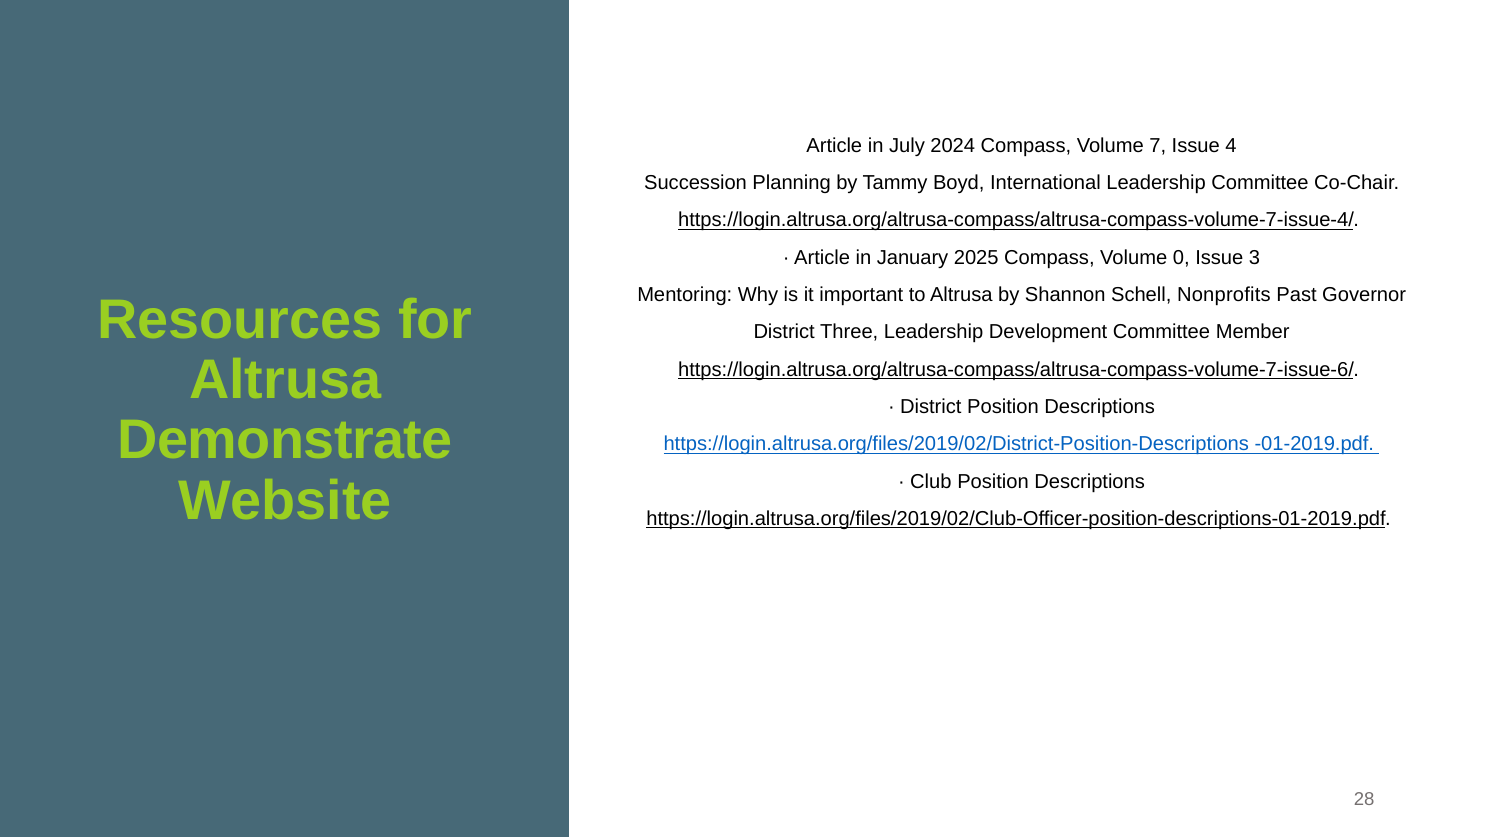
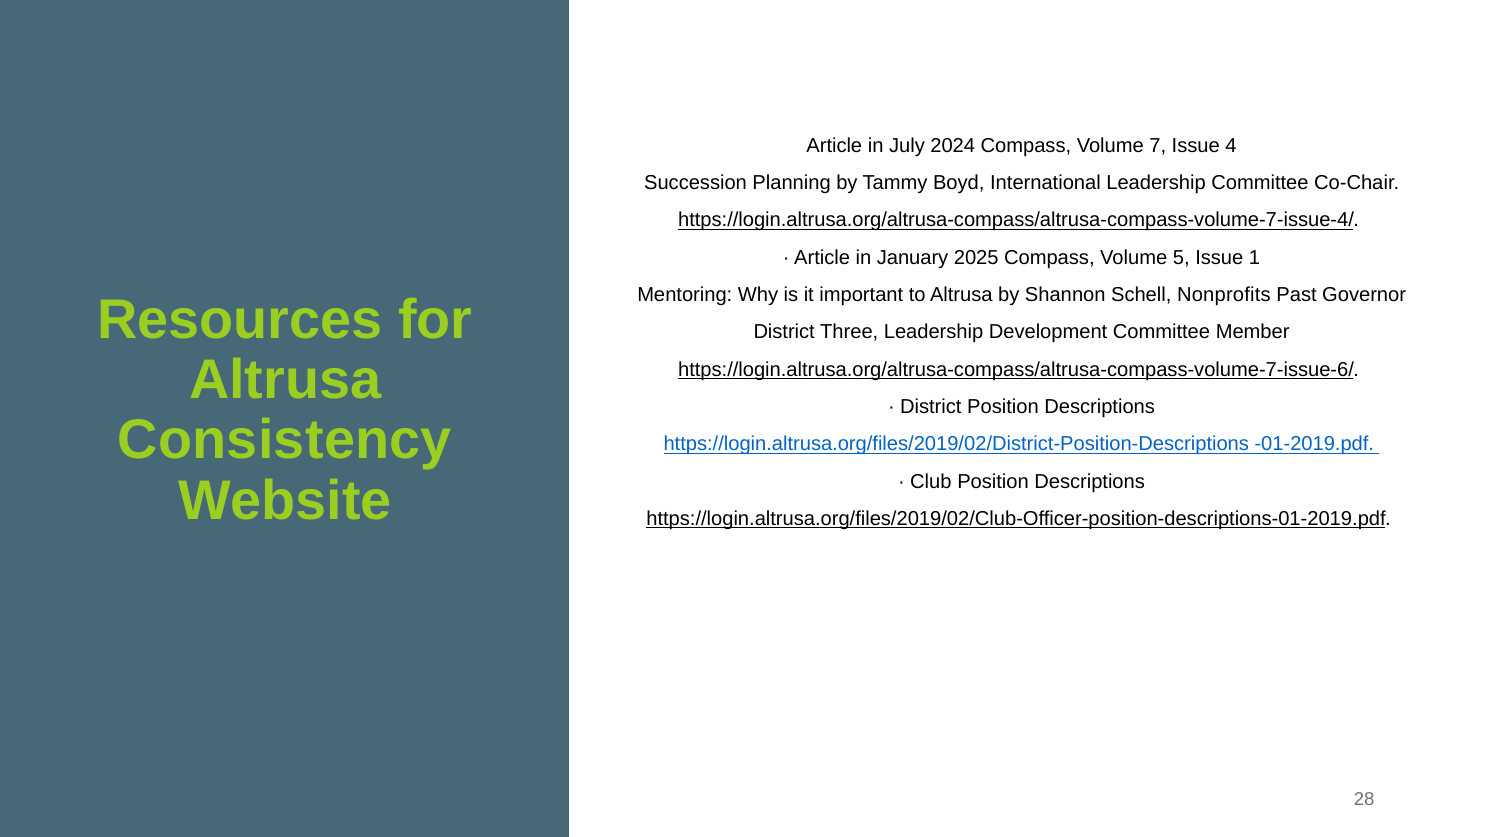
0: 0 -> 5 (1181, 258)
3: 3 -> 1 (1255, 258)
Demonstrate: Demonstrate -> Consistency (285, 441)
